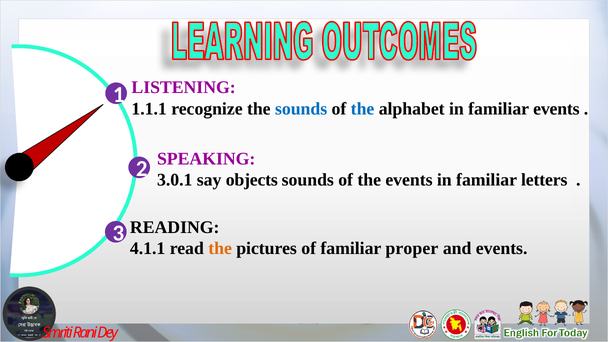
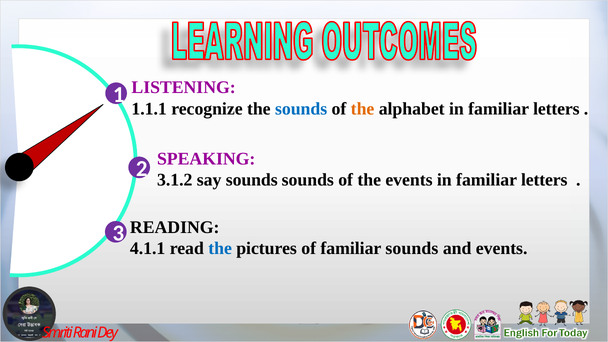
the colour: blue -> orange (363, 109)
alphabet in familiar events: events -> letters (556, 109)
3.0.1: 3.0.1 -> 3.1.2 (175, 180)
say objects: objects -> sounds (252, 180)
the colour: orange -> blue (220, 249)
familiar proper: proper -> sounds (412, 249)
